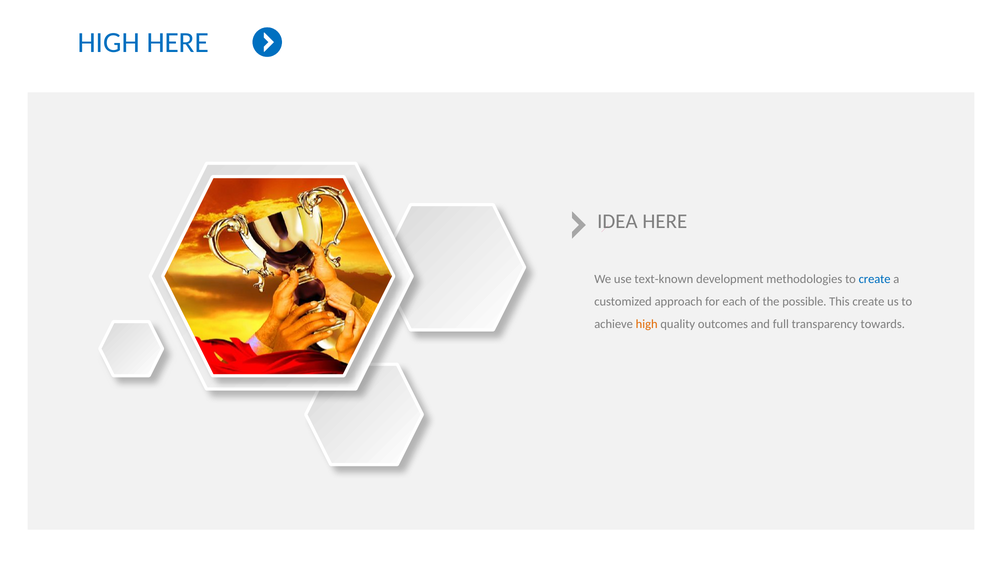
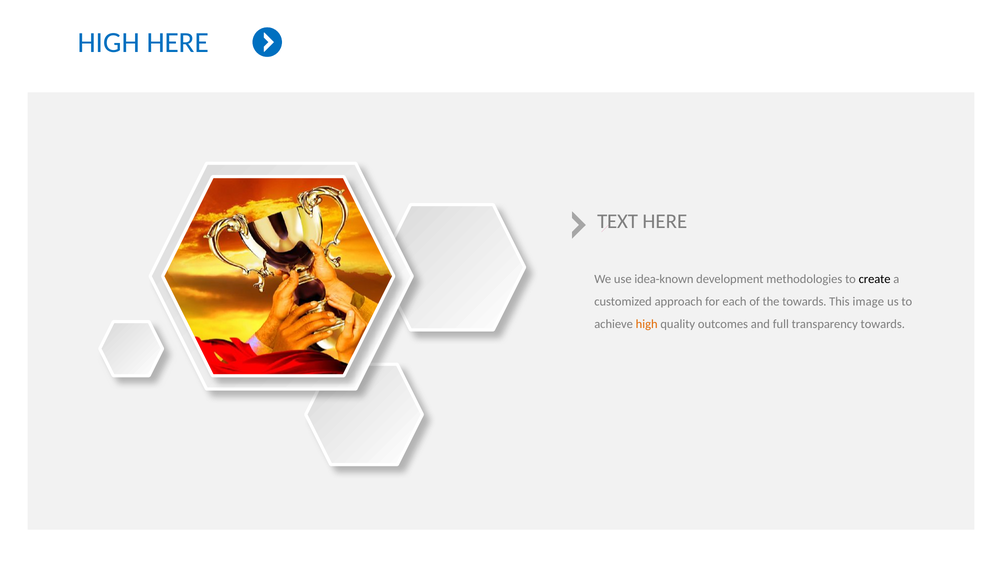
IDEA: IDEA -> TEXT (618, 221)
text-known: text-known -> idea-known (664, 279)
create colour: blue -> black (875, 279)
the possible: possible -> towards (804, 302)
This create: create -> image (868, 302)
